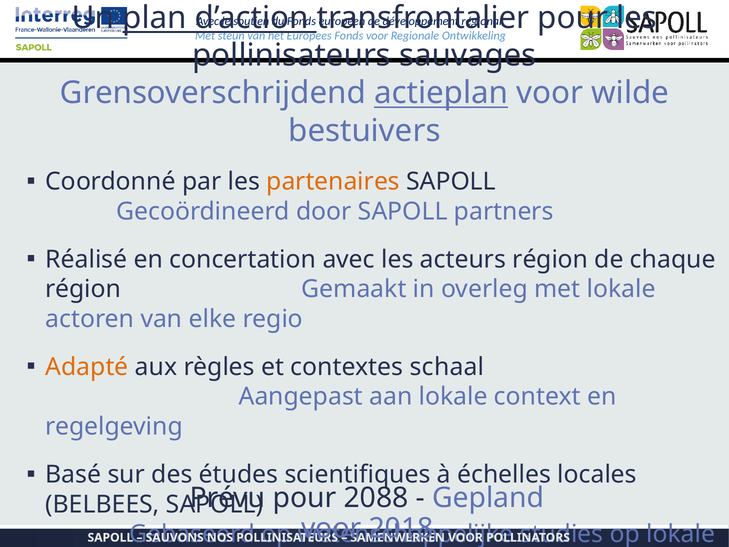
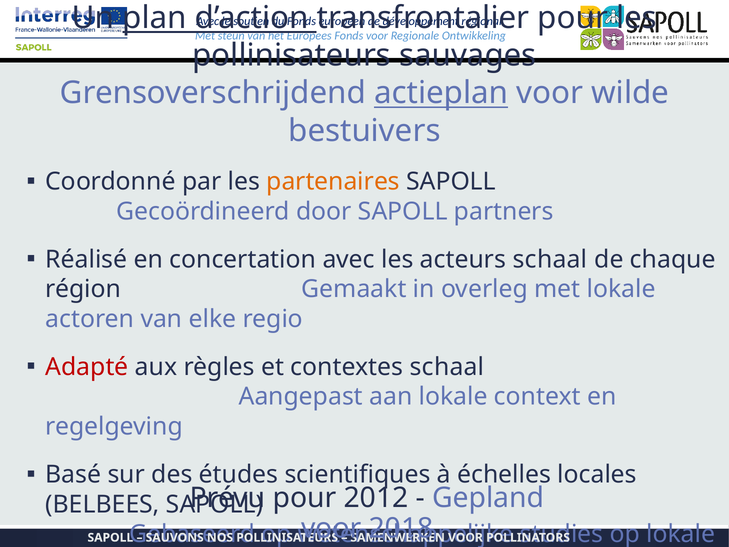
acteurs région: région -> schaal (550, 259)
Adapté colour: orange -> red (87, 367)
2088: 2088 -> 2012 (376, 498)
